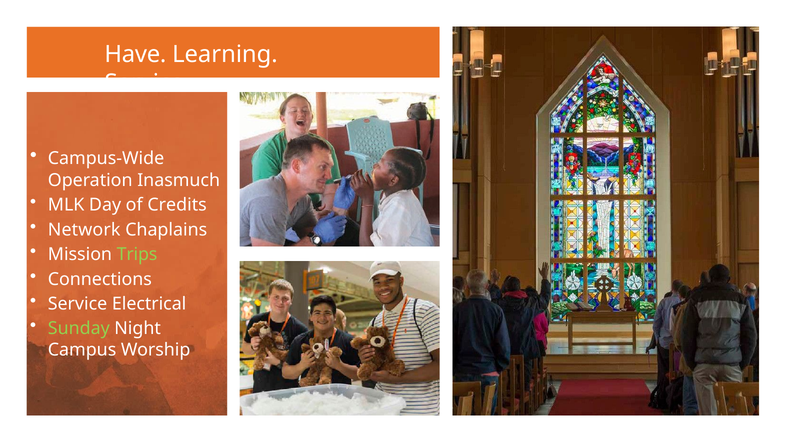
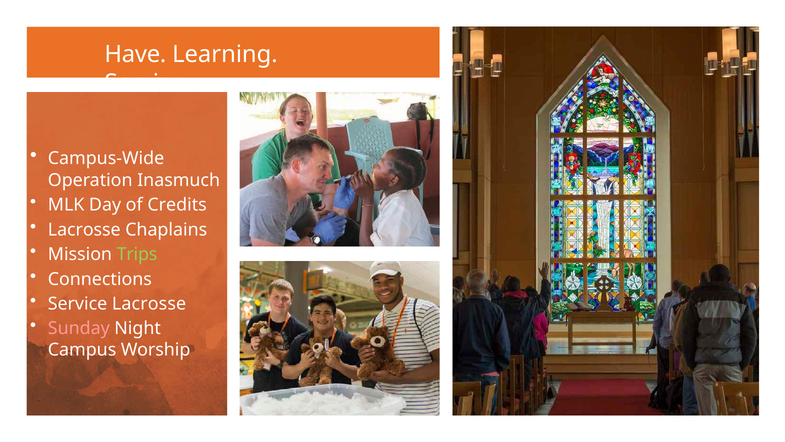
Network: Network -> Lacrosse (84, 229)
Service Electrical: Electrical -> Lacrosse (149, 304)
Sunday colour: light green -> pink (79, 328)
